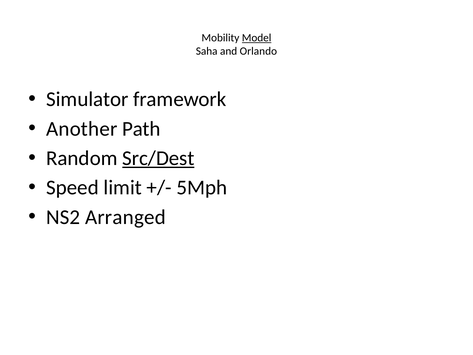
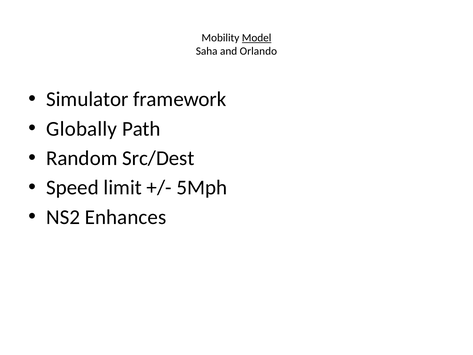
Another: Another -> Globally (82, 129)
Src/Dest underline: present -> none (158, 158)
Arranged: Arranged -> Enhances (126, 217)
